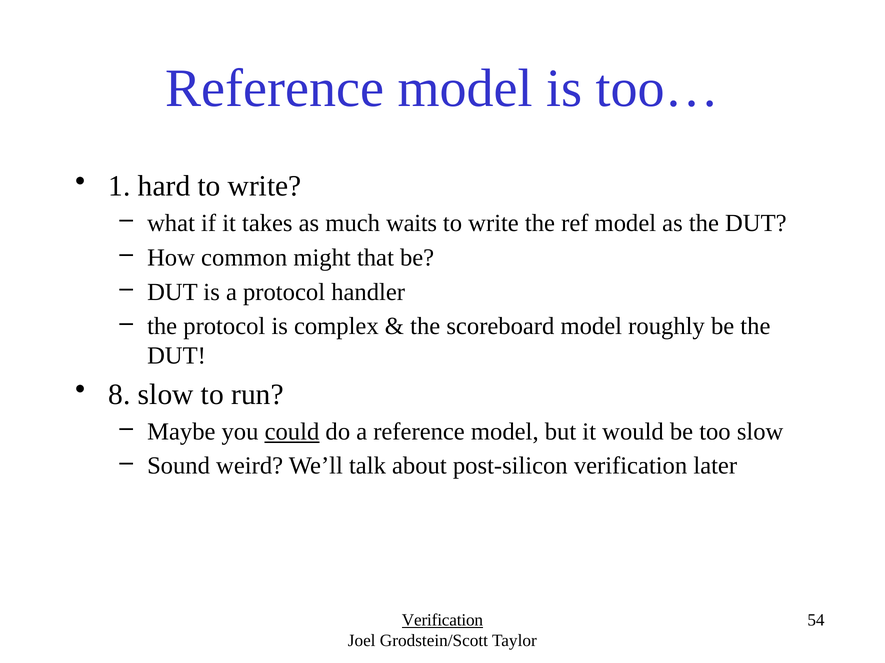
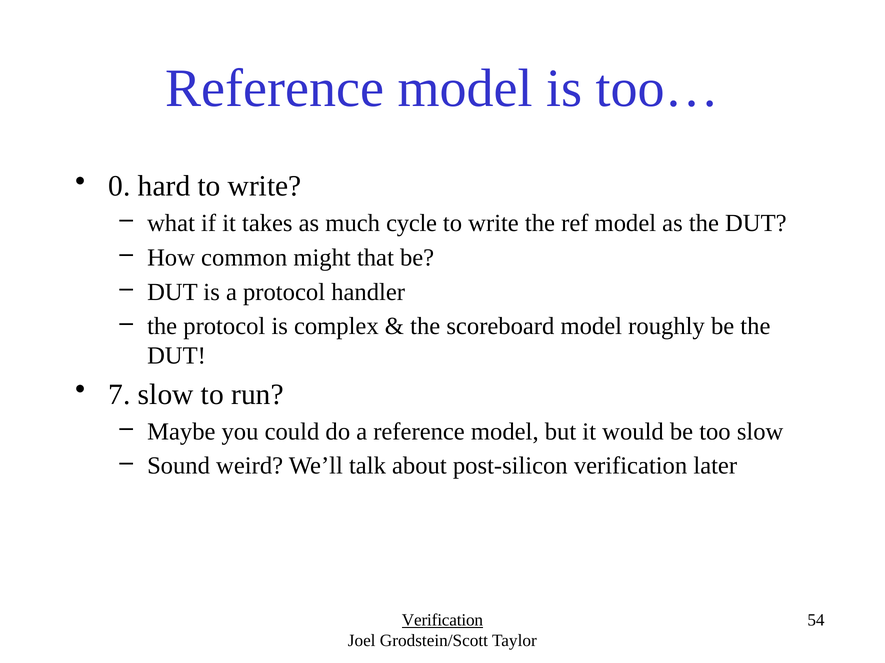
1: 1 -> 0 (119, 186)
waits: waits -> cycle (412, 223)
8: 8 -> 7 (119, 395)
could underline: present -> none (292, 432)
